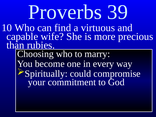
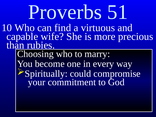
39: 39 -> 51 (118, 12)
